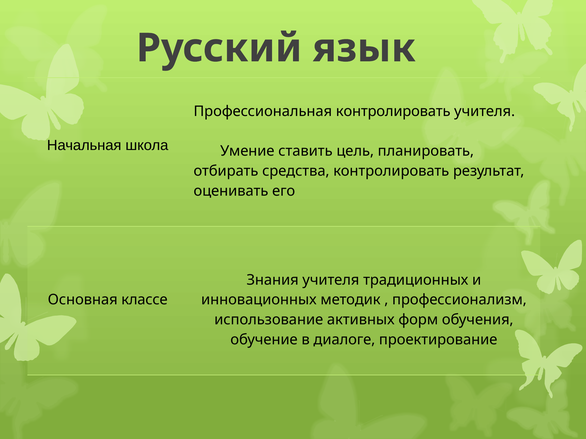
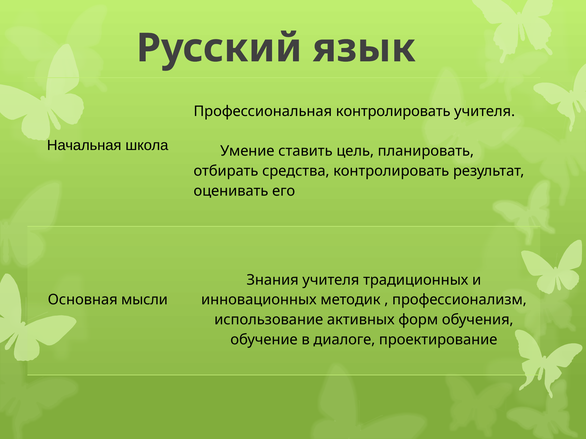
классе: классе -> мысли (144, 300)
